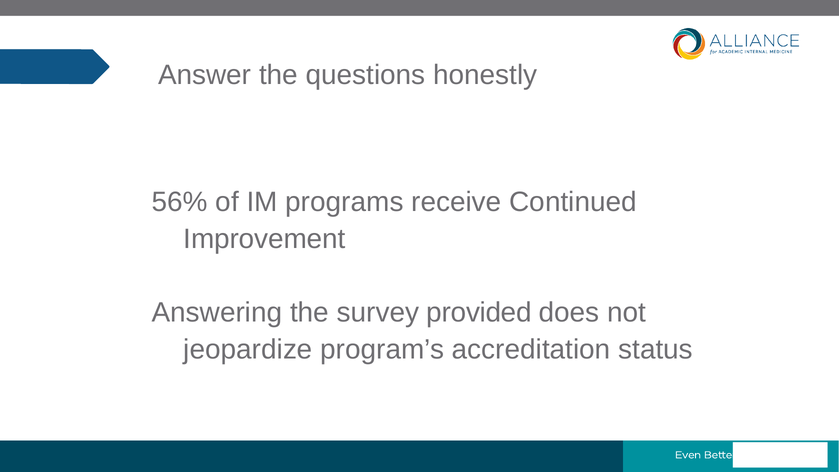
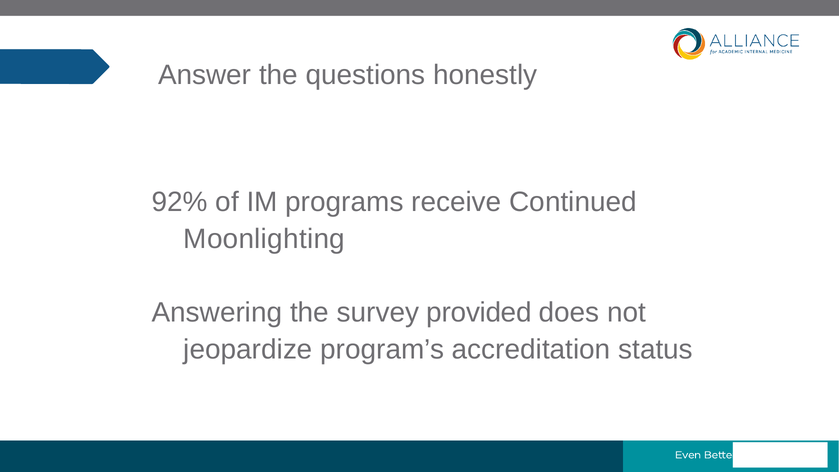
56%: 56% -> 92% (180, 202)
Improvement: Improvement -> Moonlighting (264, 239)
